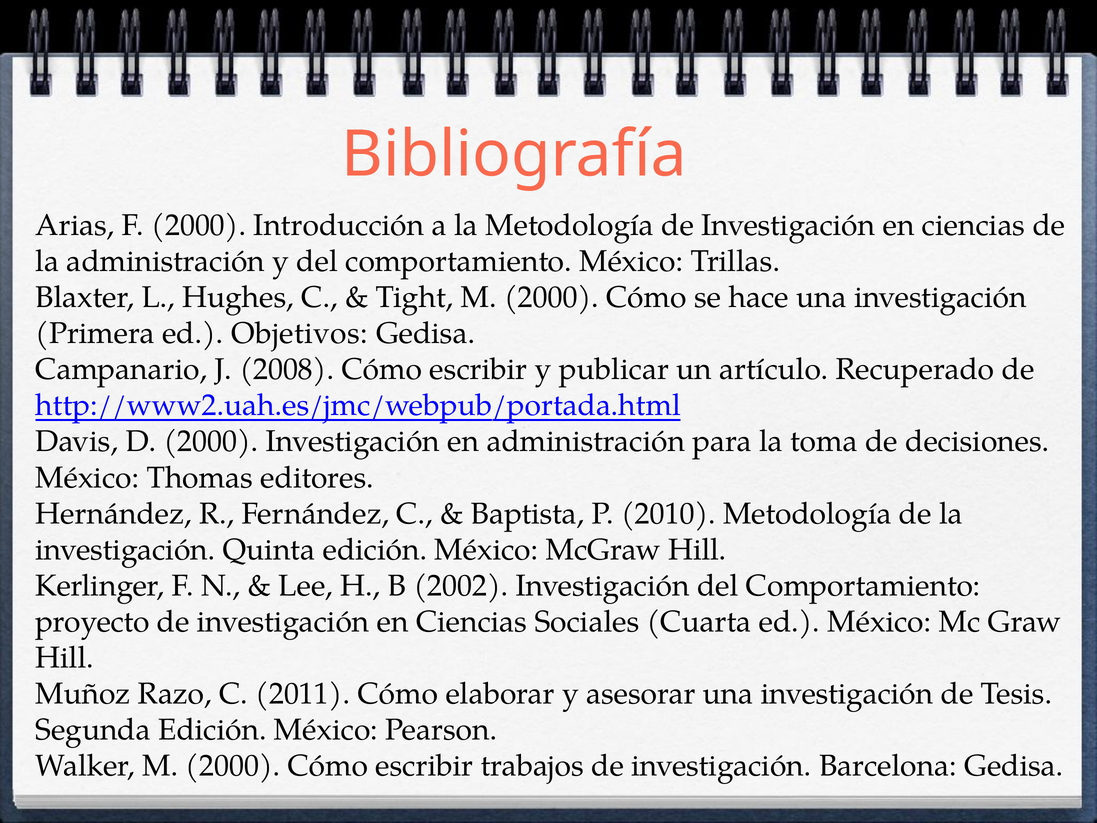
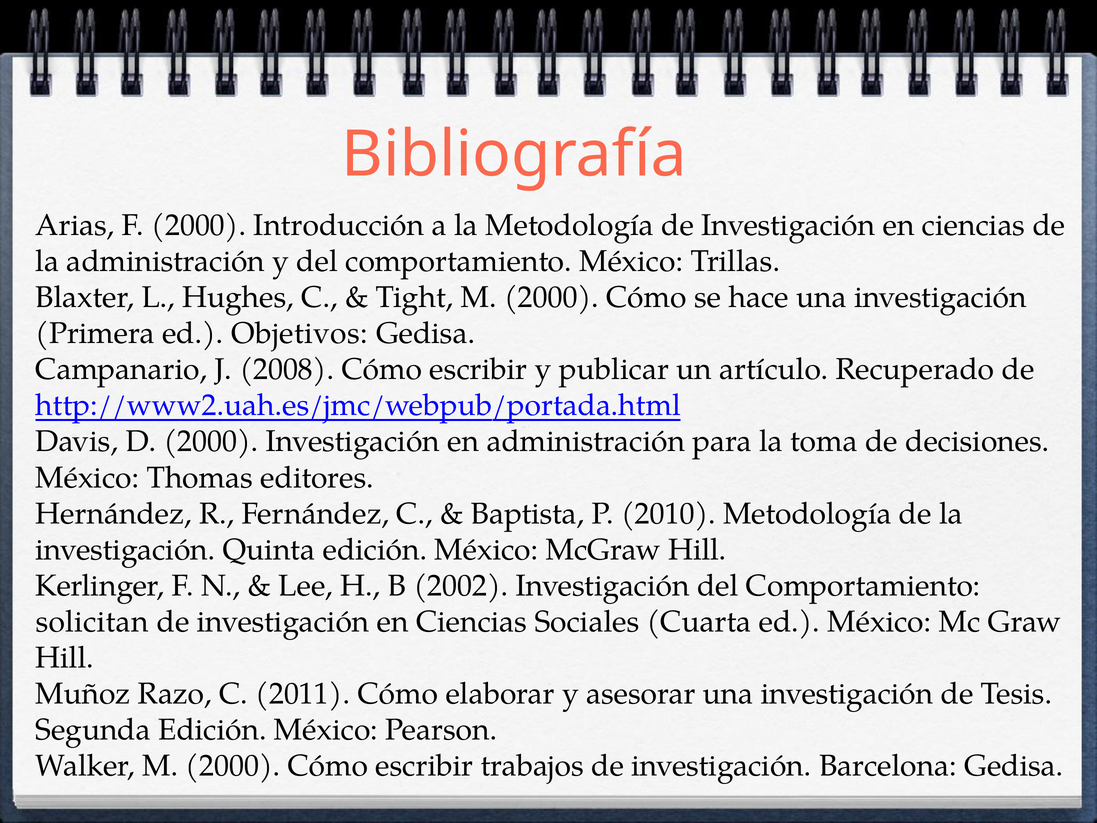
proyecto: proyecto -> solicitan (92, 622)
